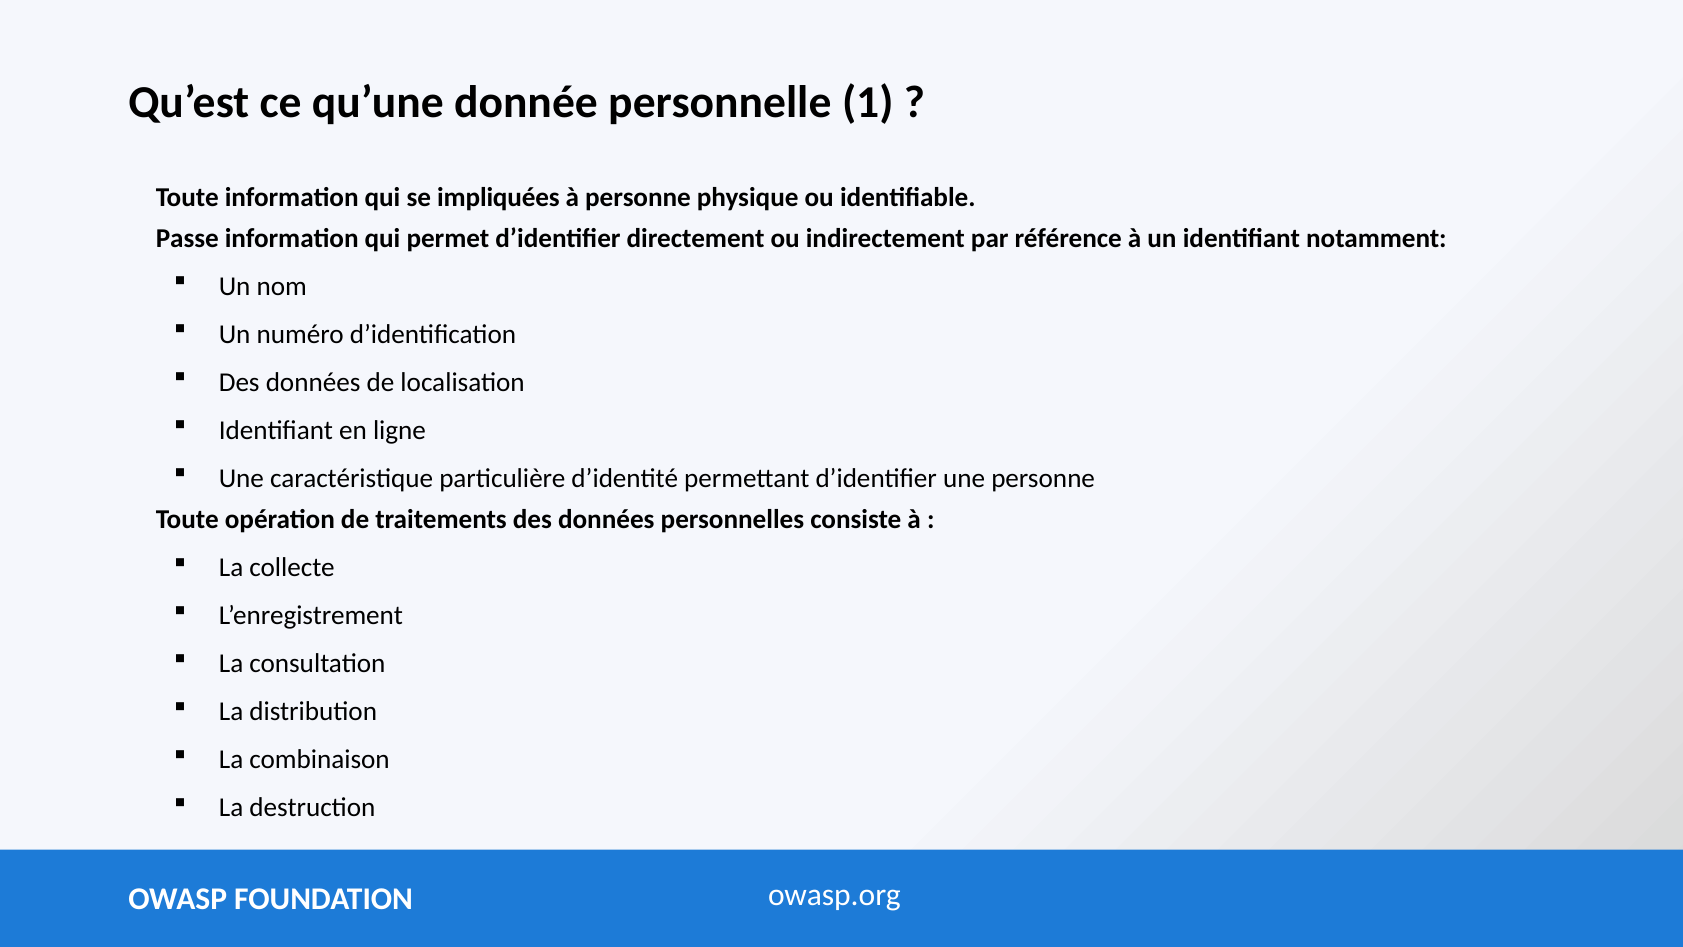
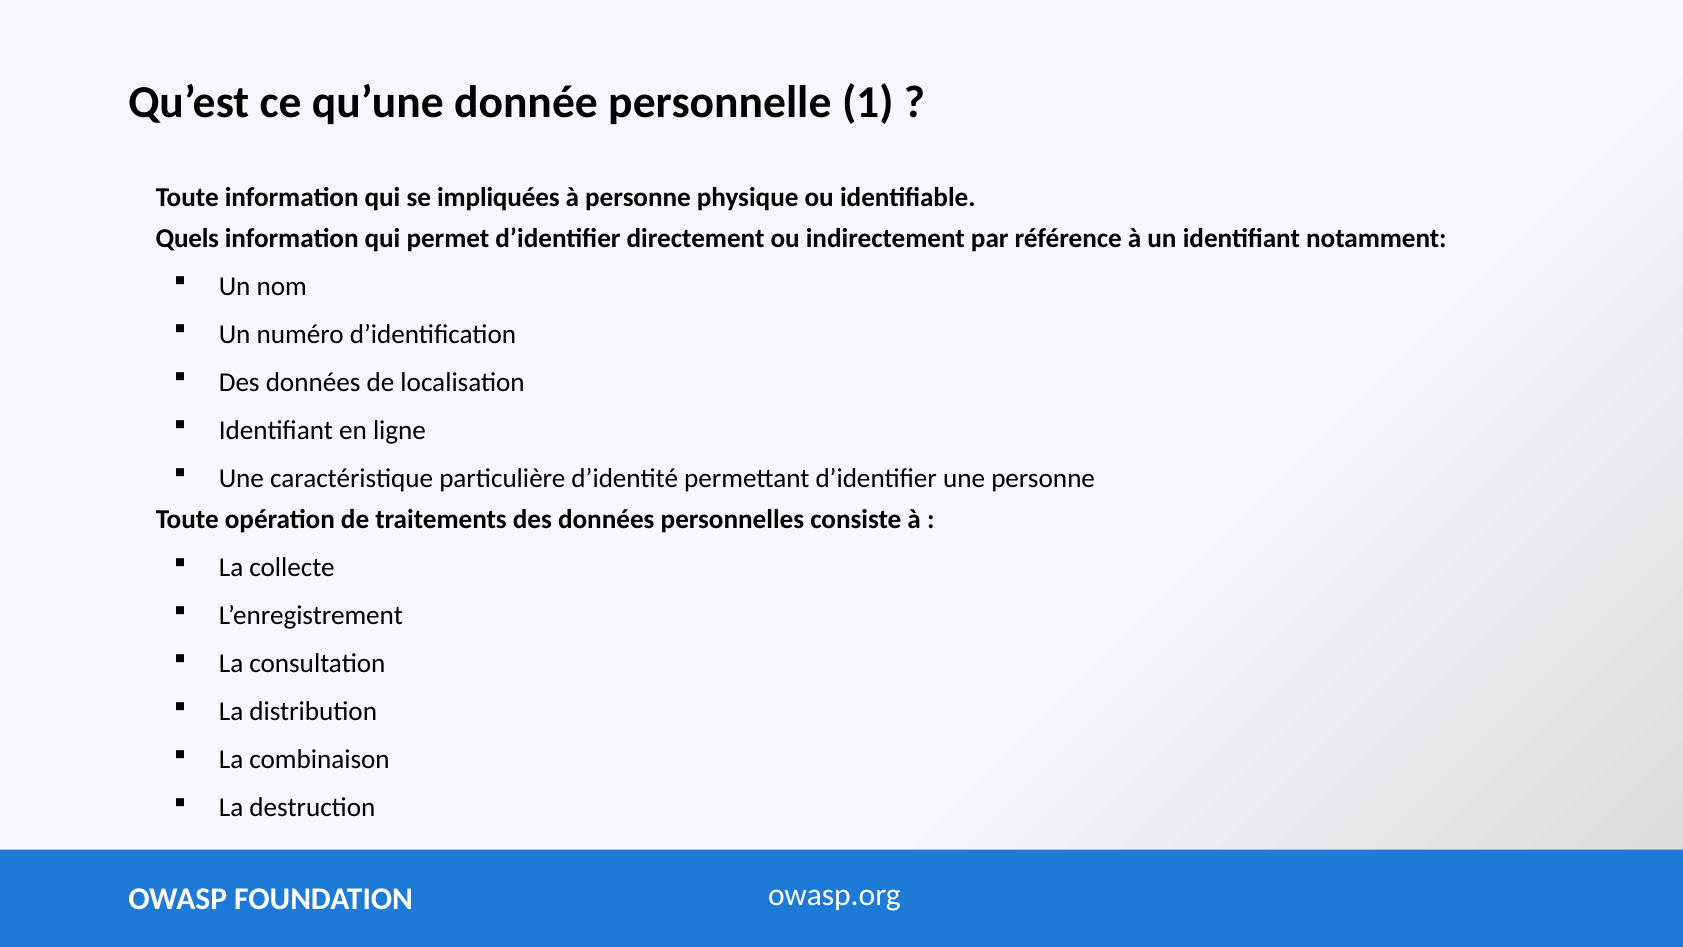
Passe: Passe -> Quels (187, 238)
